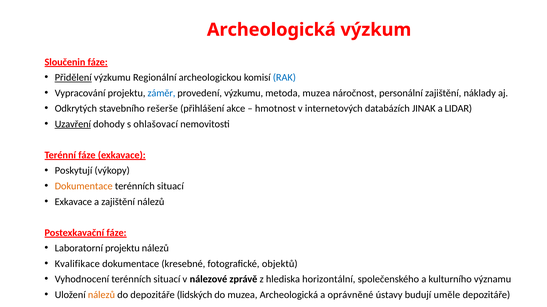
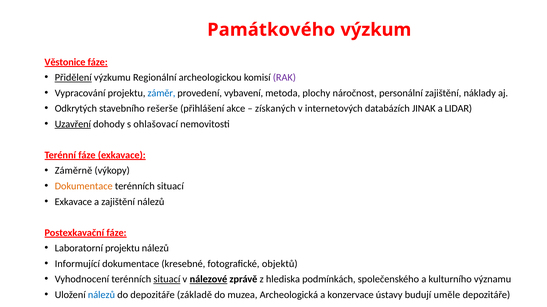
Archeologická: Archeologická -> Památkového (271, 30)
Sloučenin: Sloučenin -> Věstonice (65, 62)
RAK colour: blue -> purple (284, 78)
provedení výzkumu: výzkumu -> vybavení (244, 93)
metoda muzea: muzea -> plochy (316, 93)
hmotnost: hmotnost -> získaných (275, 109)
Poskytují: Poskytují -> Záměrně (73, 171)
Kvalifikace: Kvalifikace -> Informující (77, 264)
situací underline: none -> present (167, 280)
nálezové underline: none -> present (208, 280)
horizontální: horizontální -> podmínkách (329, 280)
nálezů colour: orange -> blue (101, 295)
lidských: lidských -> základě (194, 295)
oprávněné: oprávněné -> konzervace (351, 295)
